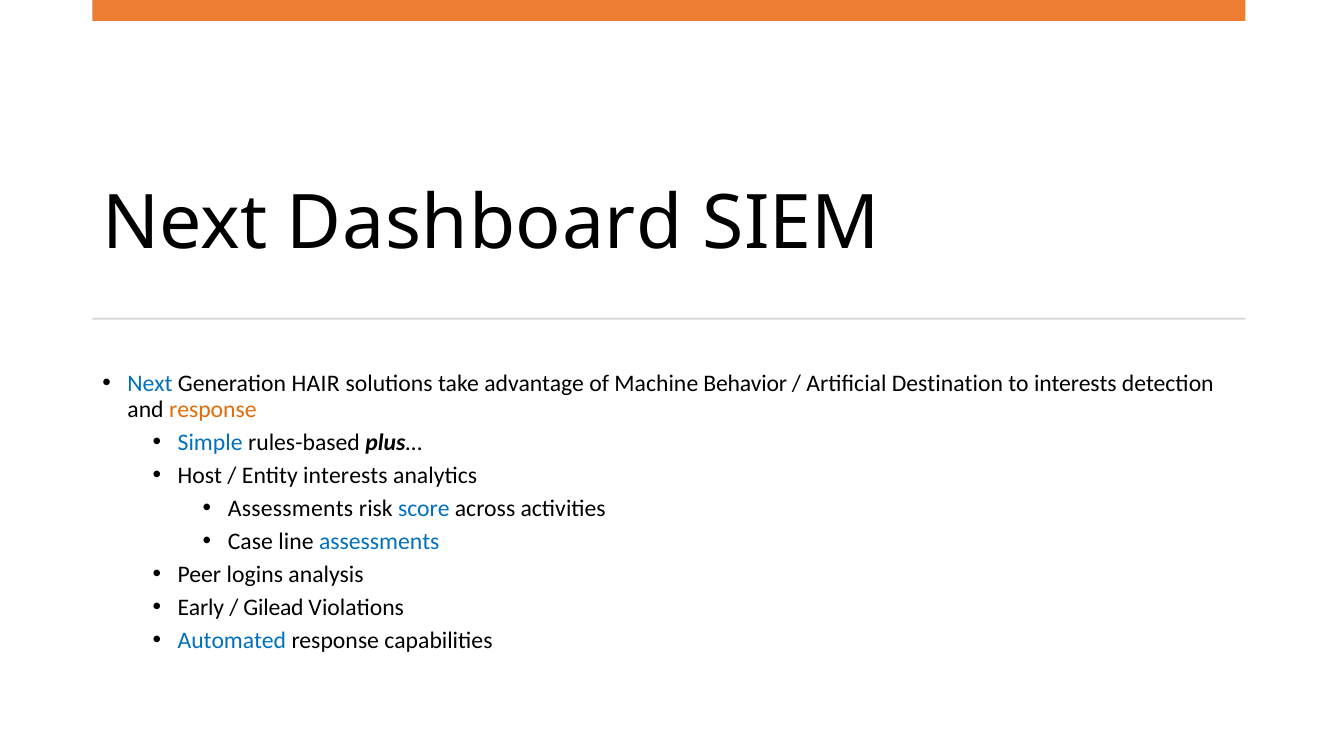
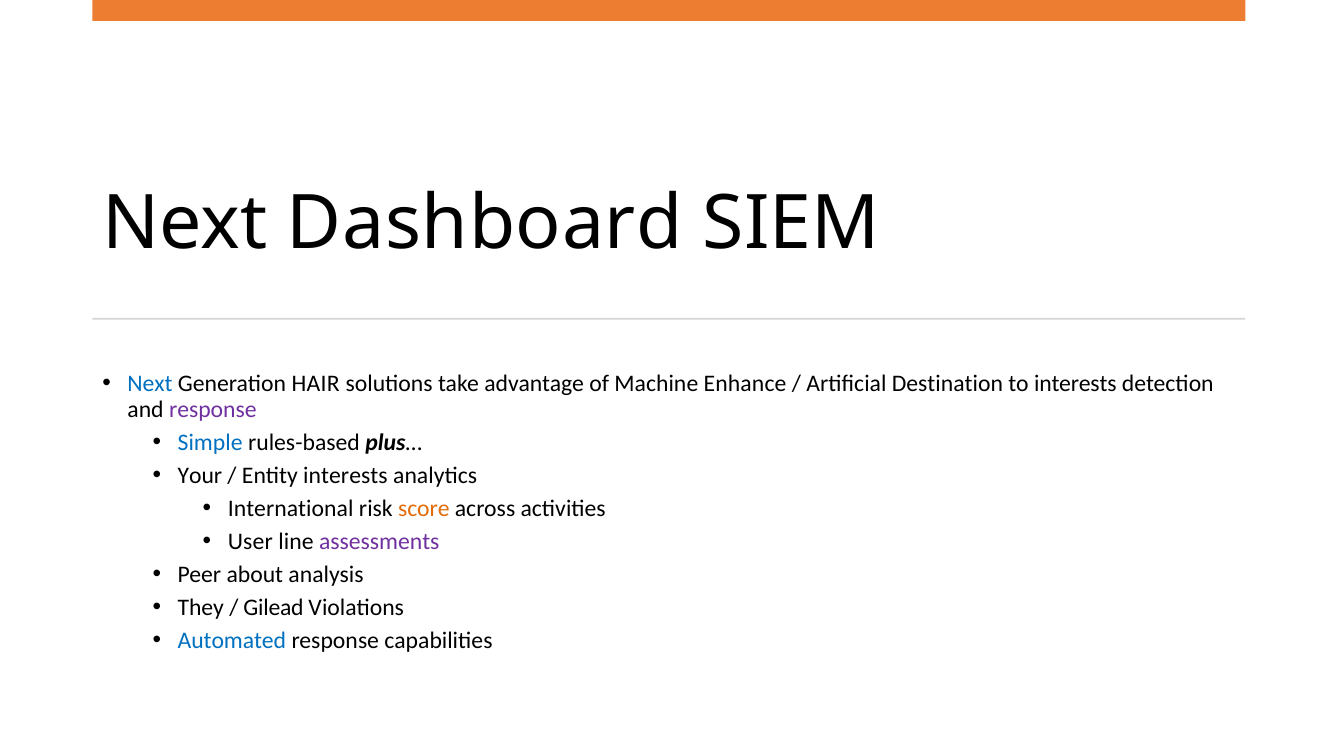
Behavior: Behavior -> Enhance (745, 383)
response colour: orange -> purple (213, 409)
Host: Host -> Your (200, 475)
Assessments: Assessments -> International (291, 509)
score colour: blue -> orange (424, 509)
Case: Case -> User (250, 542)
assessments colour: blue -> purple (379, 542)
logins: logins -> about (255, 575)
Early: Early -> They (201, 608)
